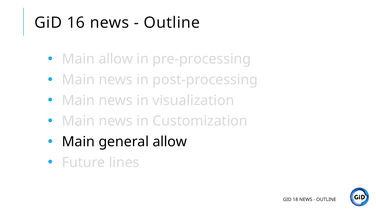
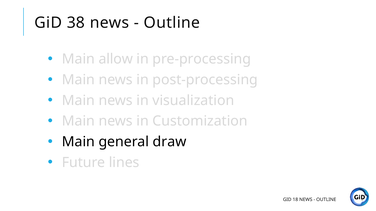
16: 16 -> 38 (76, 23)
general allow: allow -> draw (170, 142)
